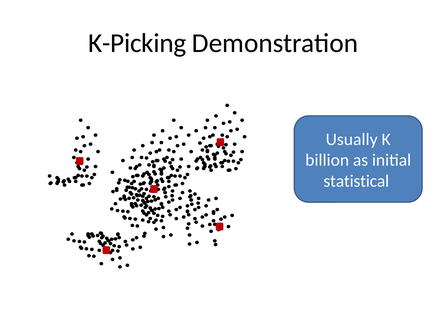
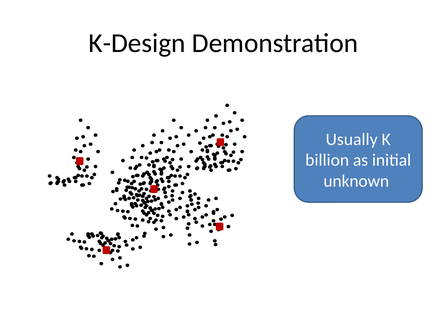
K-Picking: K-Picking -> K-Design (137, 43)
statistical: statistical -> unknown (356, 181)
